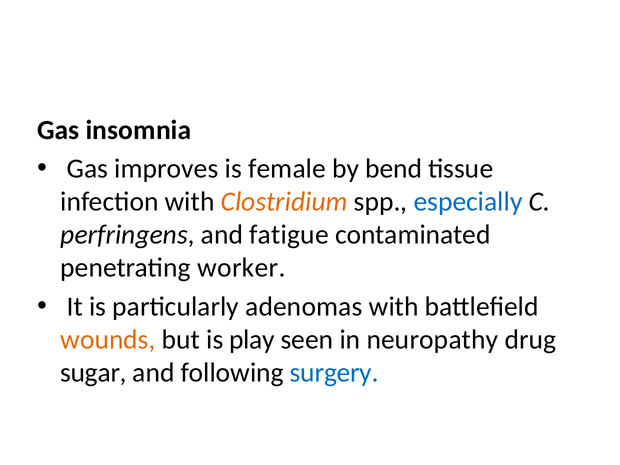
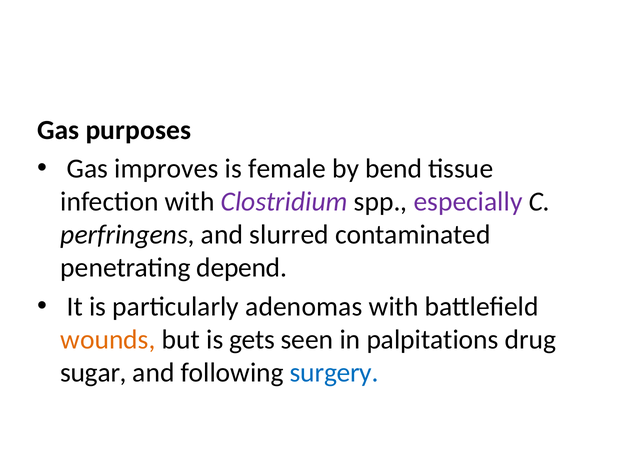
insomnia: insomnia -> purposes (138, 130)
Clostridium colour: orange -> purple (284, 202)
especially colour: blue -> purple (468, 202)
fatigue: fatigue -> slurred (289, 235)
worker: worker -> depend (242, 268)
play: play -> gets (252, 340)
neuropathy: neuropathy -> palpitations (433, 340)
